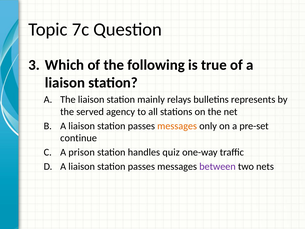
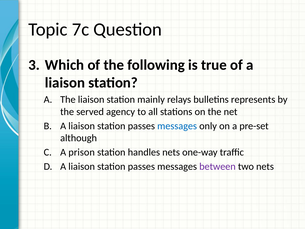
messages colour: orange -> blue (177, 126)
continue: continue -> although (79, 138)
handles quiz: quiz -> nets (171, 152)
